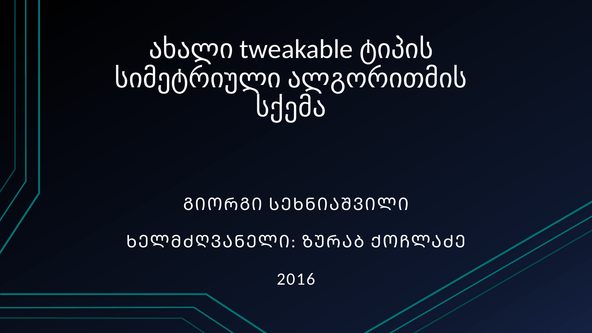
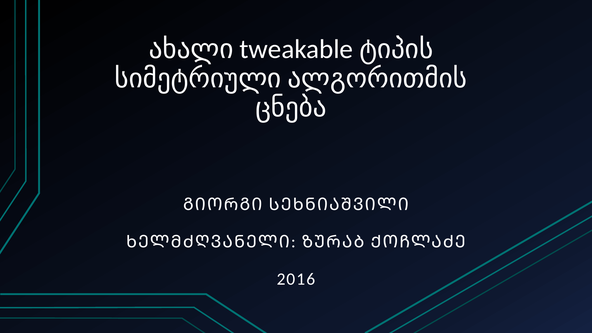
სქემა: სქემა -> ცნება (291, 108)
